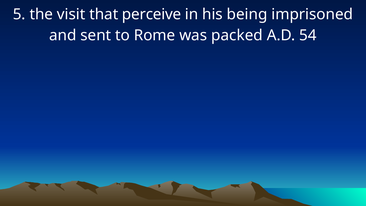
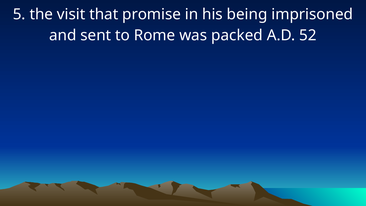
perceive: perceive -> promise (152, 14)
54: 54 -> 52 (308, 35)
